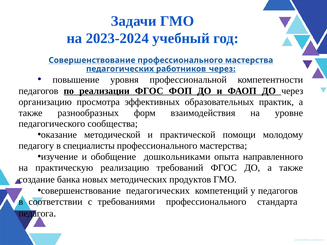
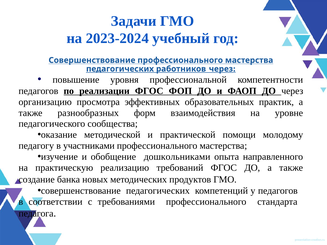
специалисты: специалисты -> участниками (89, 146)
